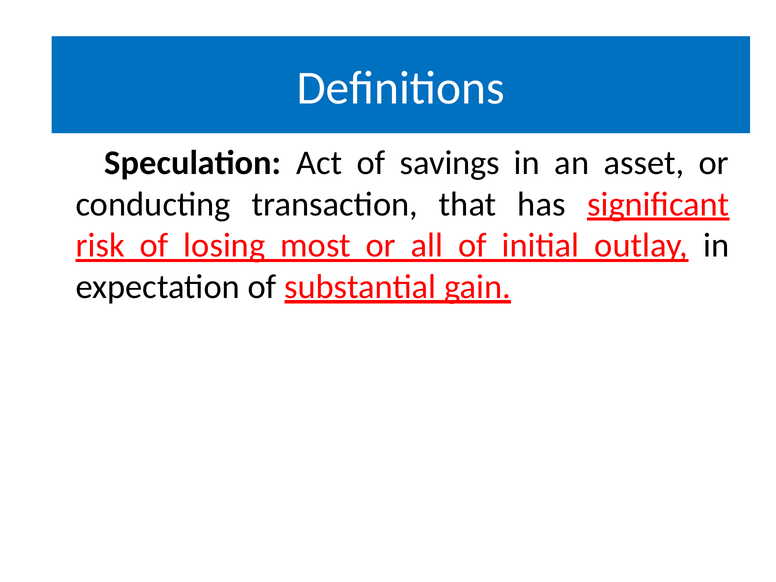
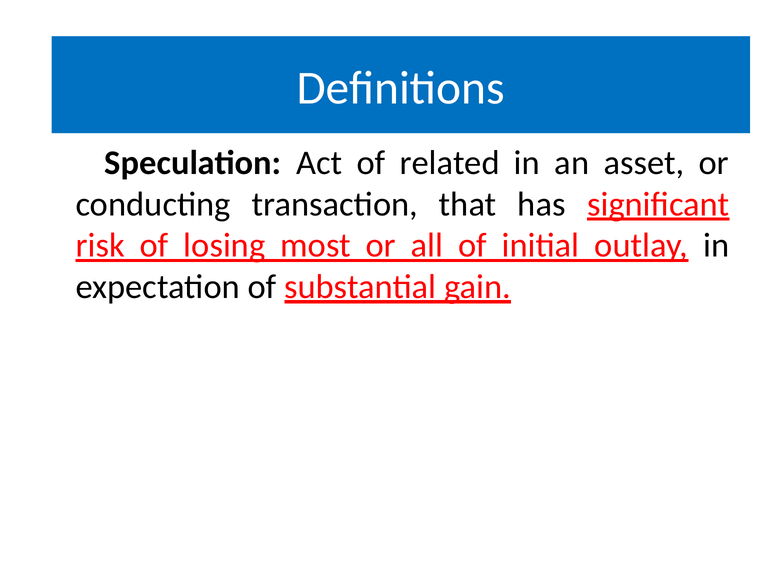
savings: savings -> related (450, 163)
